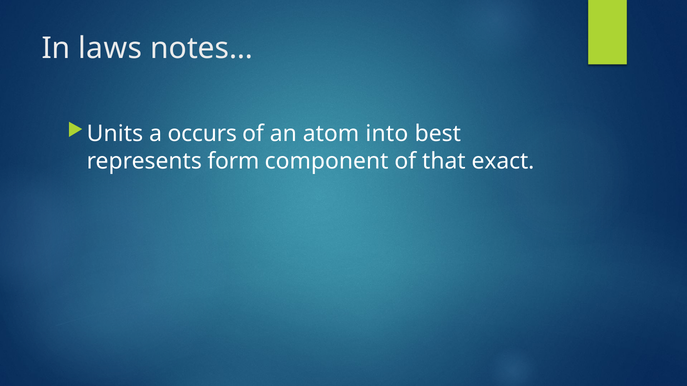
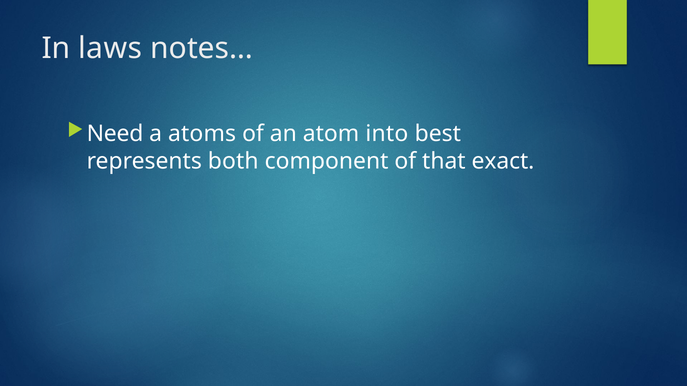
Units: Units -> Need (115, 134)
occurs: occurs -> atoms (202, 134)
form: form -> both (233, 161)
